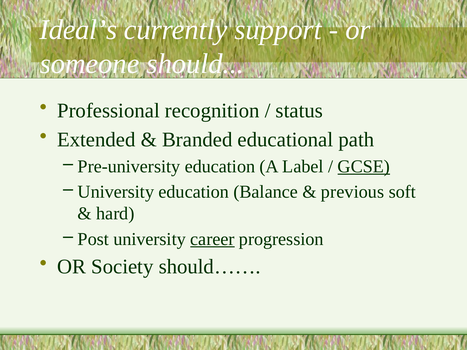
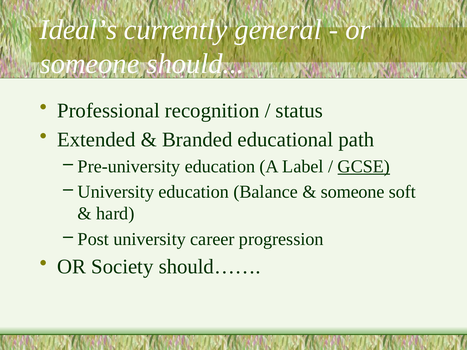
support: support -> general (278, 30)
previous: previous -> someone (353, 192)
career underline: present -> none (212, 239)
